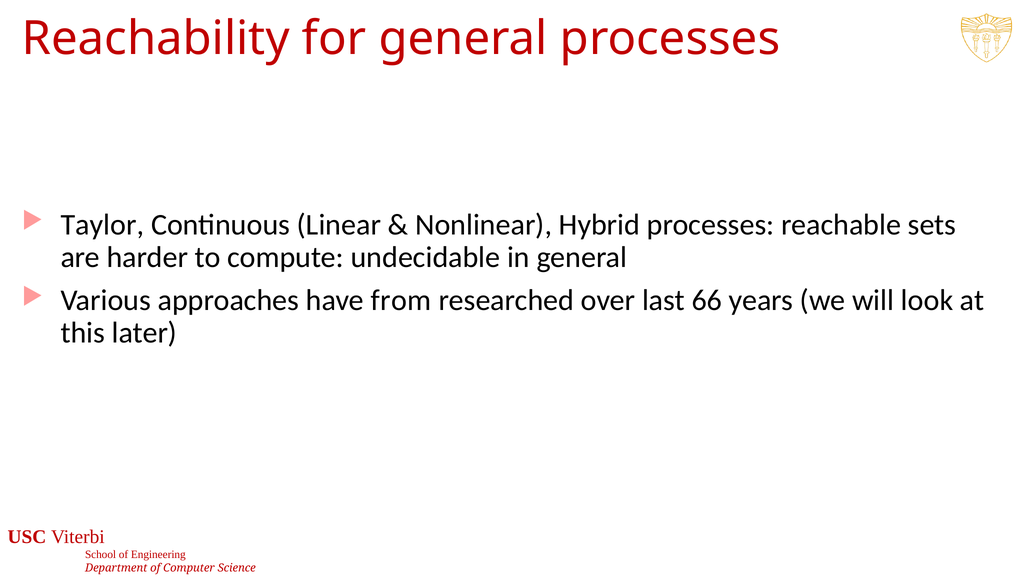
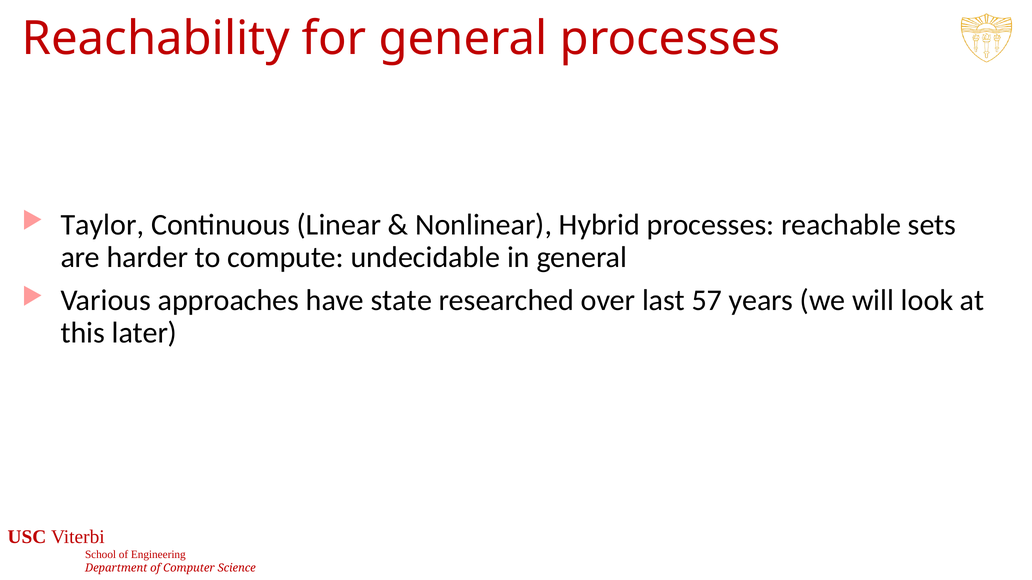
from: from -> state (401, 301)
66: 66 -> 57 (707, 301)
